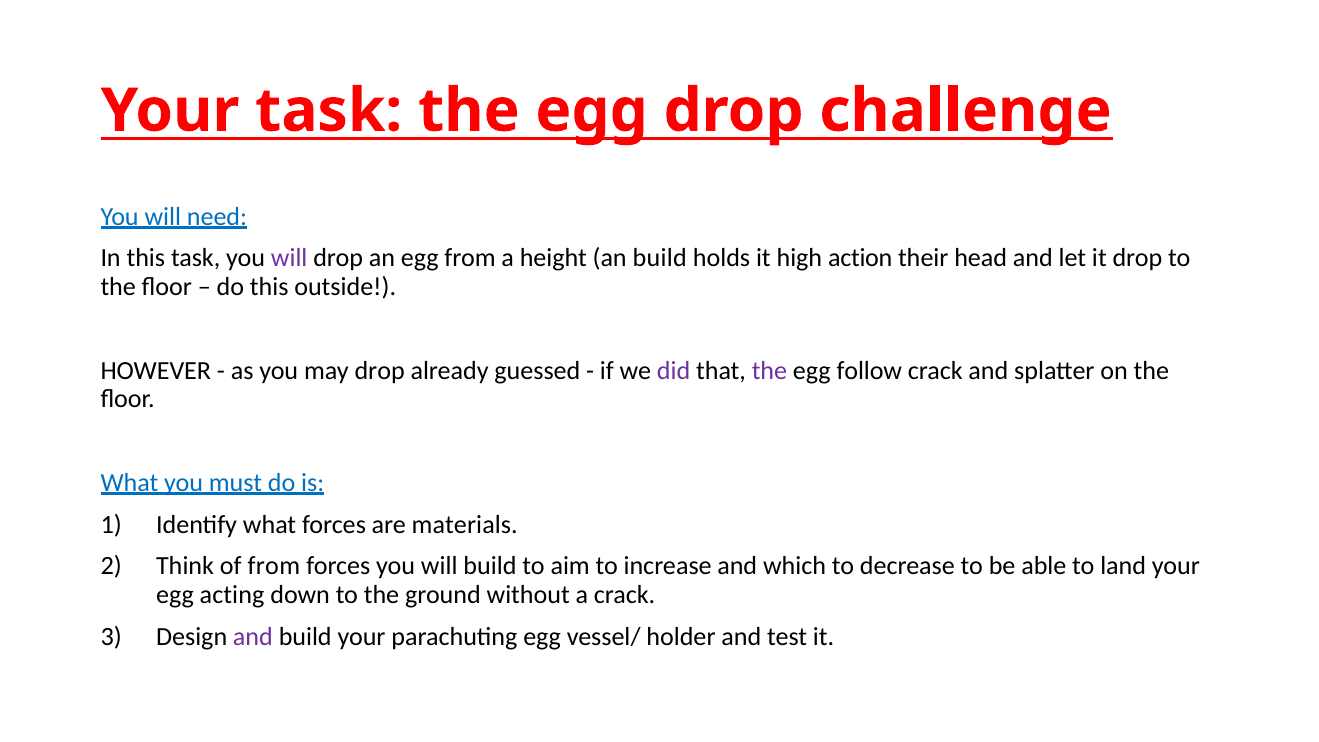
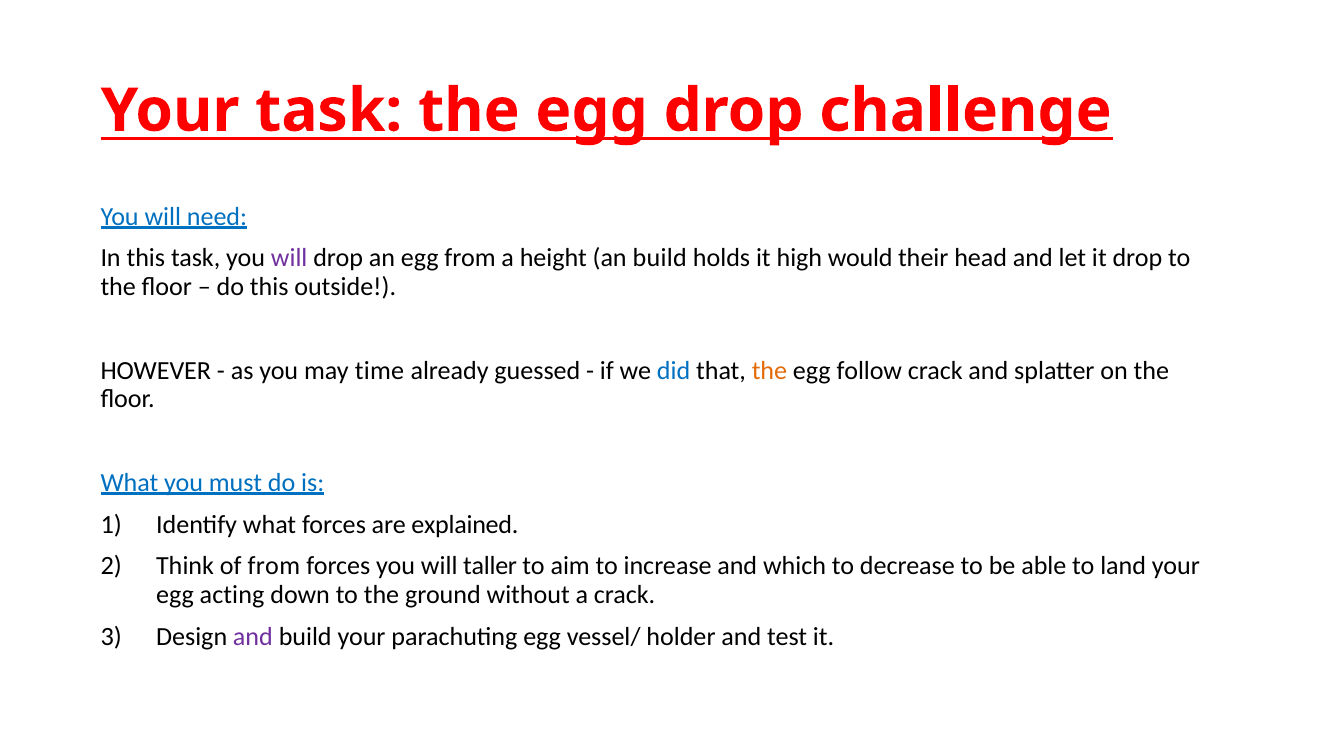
action: action -> would (860, 258)
may drop: drop -> time (379, 370)
did colour: purple -> blue (674, 370)
the colour: purple -> orange (769, 370)
materials: materials -> explained (465, 524)
will build: build -> taller (490, 566)
